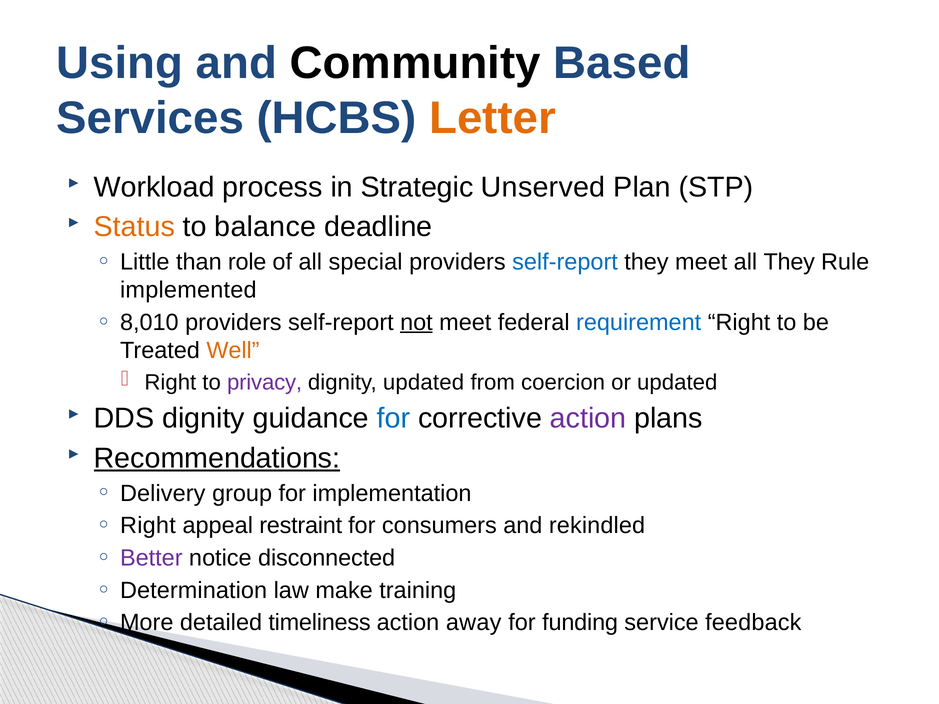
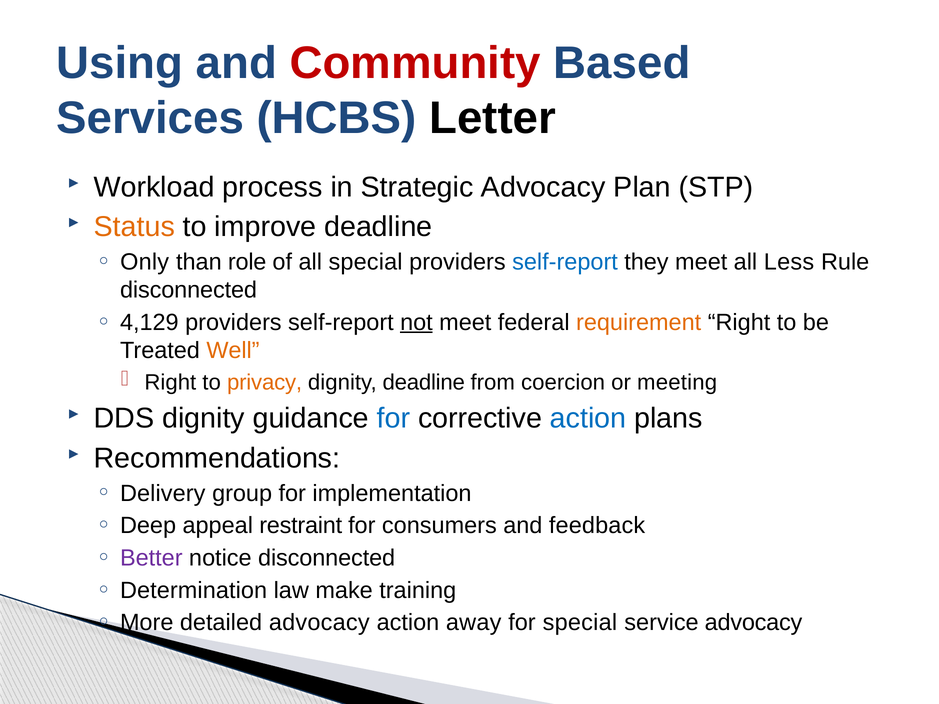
Community colour: black -> red (415, 63)
Letter colour: orange -> black (493, 118)
Strategic Unserved: Unserved -> Advocacy (543, 187)
balance: balance -> improve (265, 227)
Little: Little -> Only (145, 262)
all They: They -> Less (789, 262)
implemented: implemented -> disconnected (189, 290)
8,010: 8,010 -> 4,129 (149, 322)
requirement colour: blue -> orange (639, 322)
privacy colour: purple -> orange (265, 382)
dignity updated: updated -> deadline (424, 382)
or updated: updated -> meeting (677, 382)
action colour: purple -> blue (588, 419)
Recommendations underline: present -> none (217, 458)
Right: Right -> Deep (148, 526)
rekindled: rekindled -> feedback (597, 526)
detailed timeliness: timeliness -> advocacy (319, 623)
for funding: funding -> special (580, 623)
service feedback: feedback -> advocacy (753, 623)
